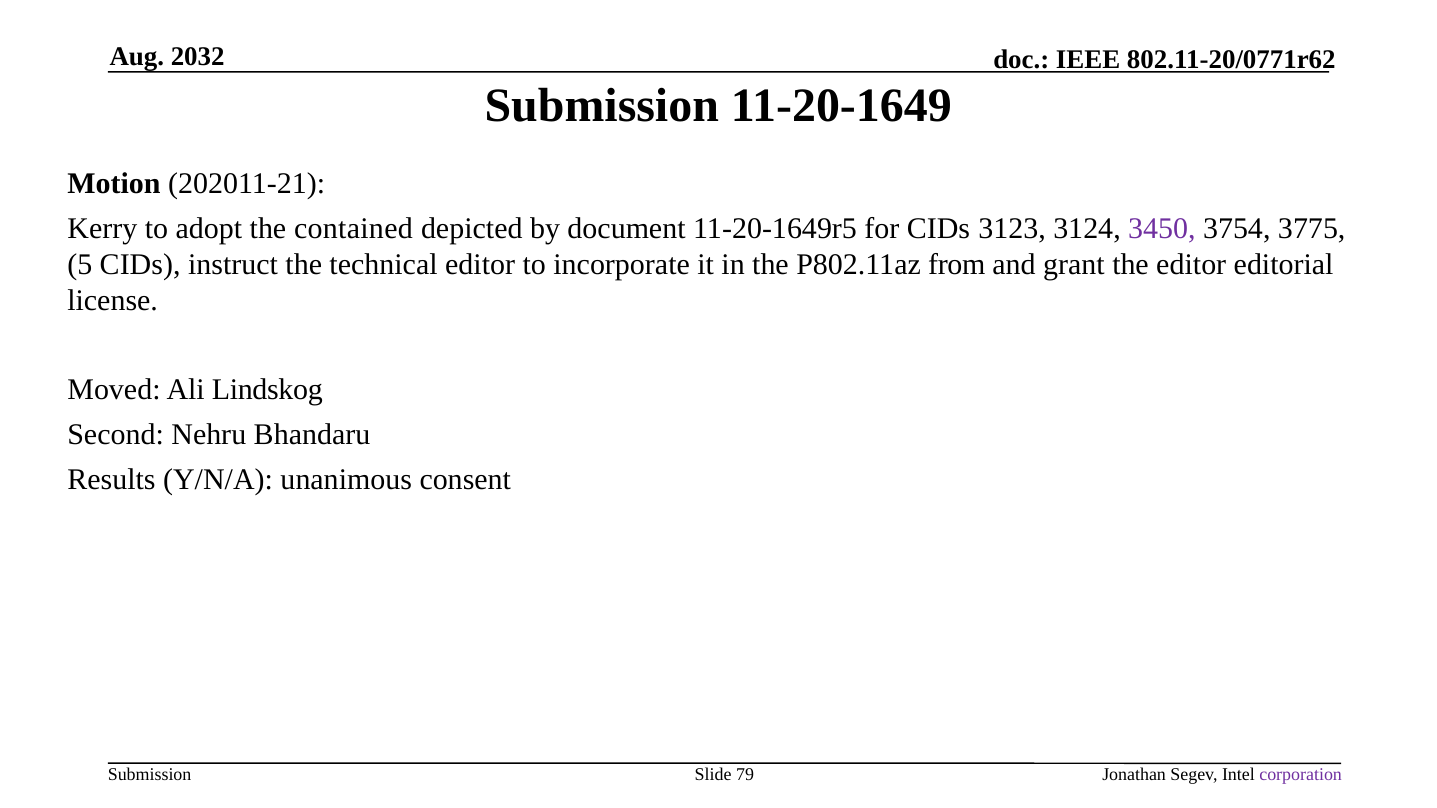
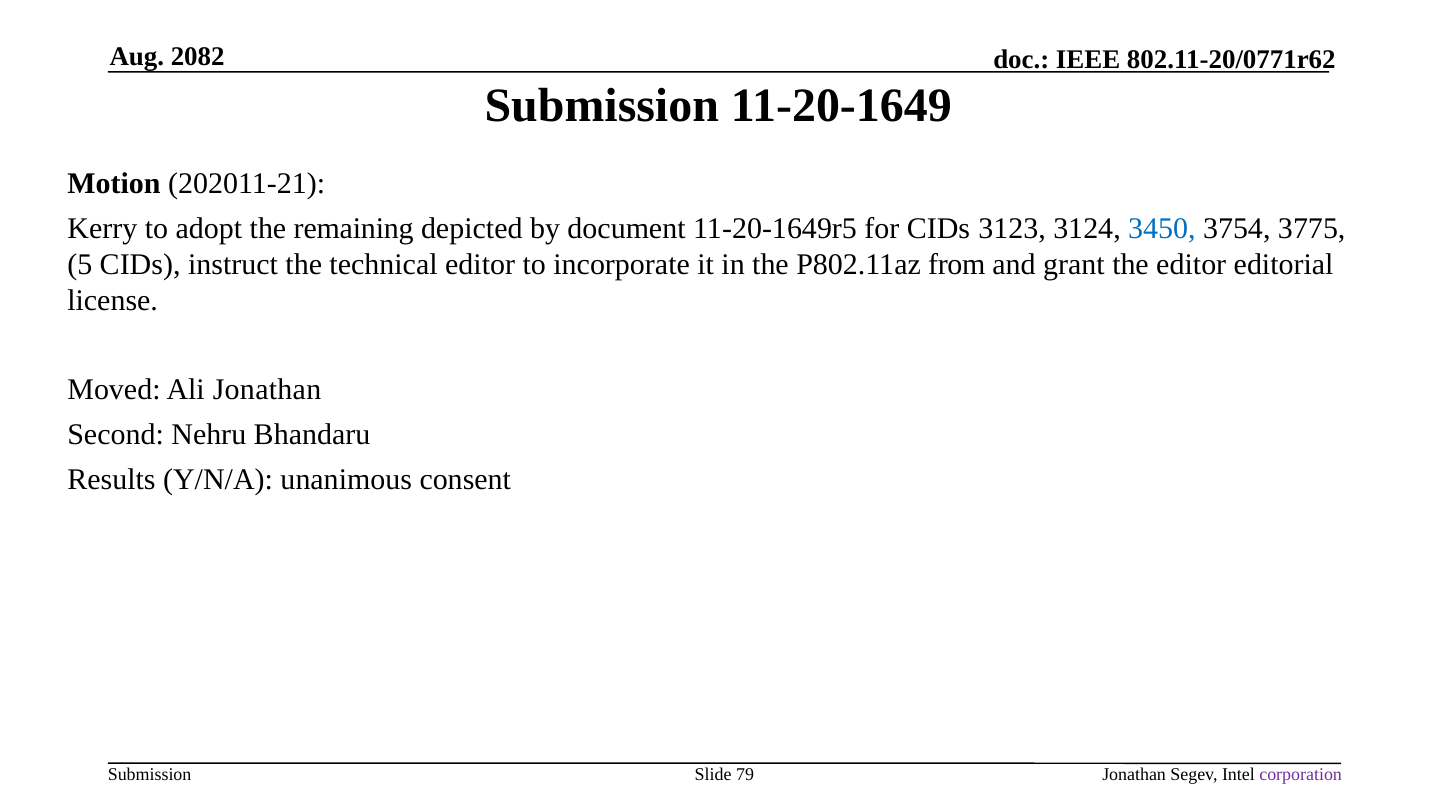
2032: 2032 -> 2082 (198, 57)
contained: contained -> remaining (354, 228)
3450 colour: purple -> blue (1162, 228)
Ali Lindskog: Lindskog -> Jonathan (267, 390)
